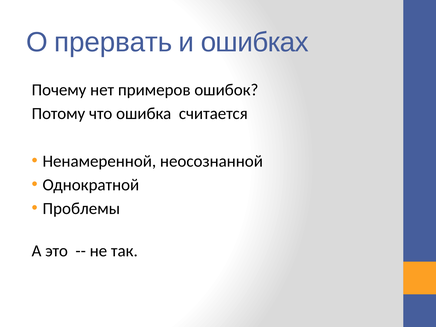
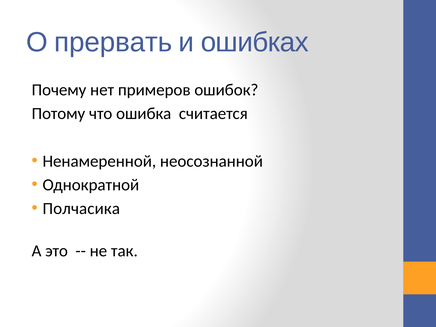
Проблемы: Проблемы -> Полчасика (81, 209)
